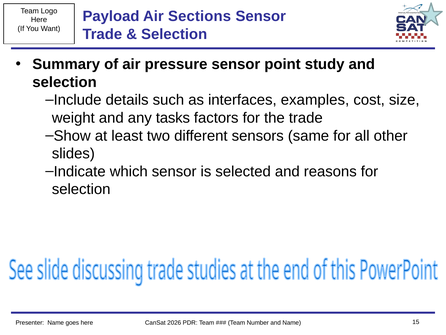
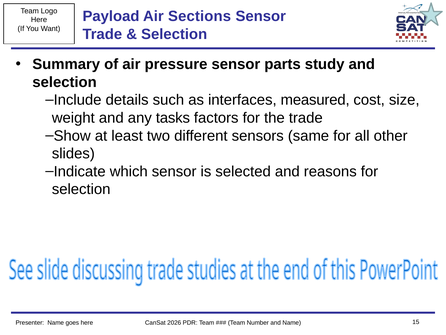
point: point -> parts (283, 64)
examples: examples -> measured (315, 100)
